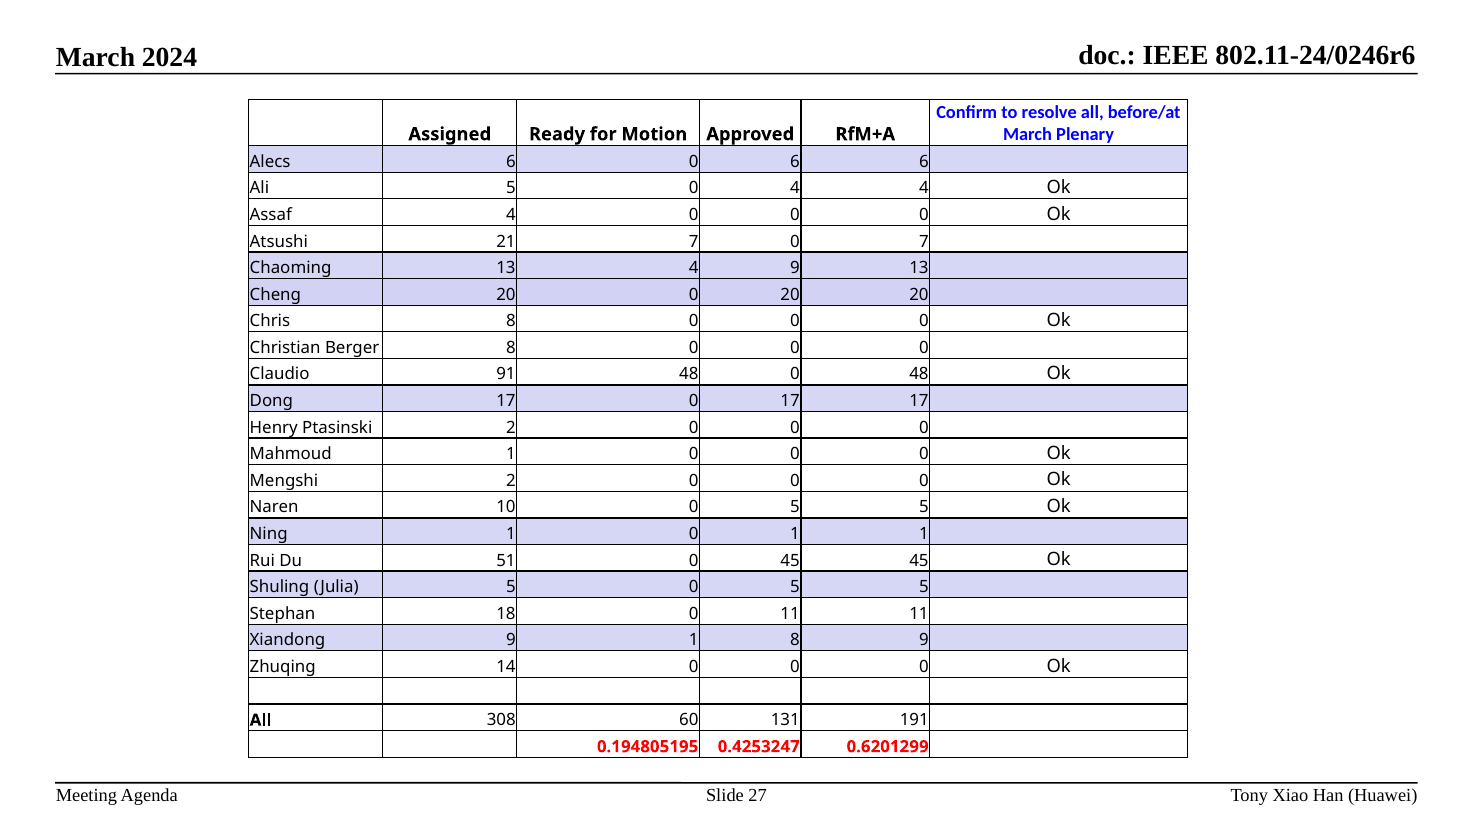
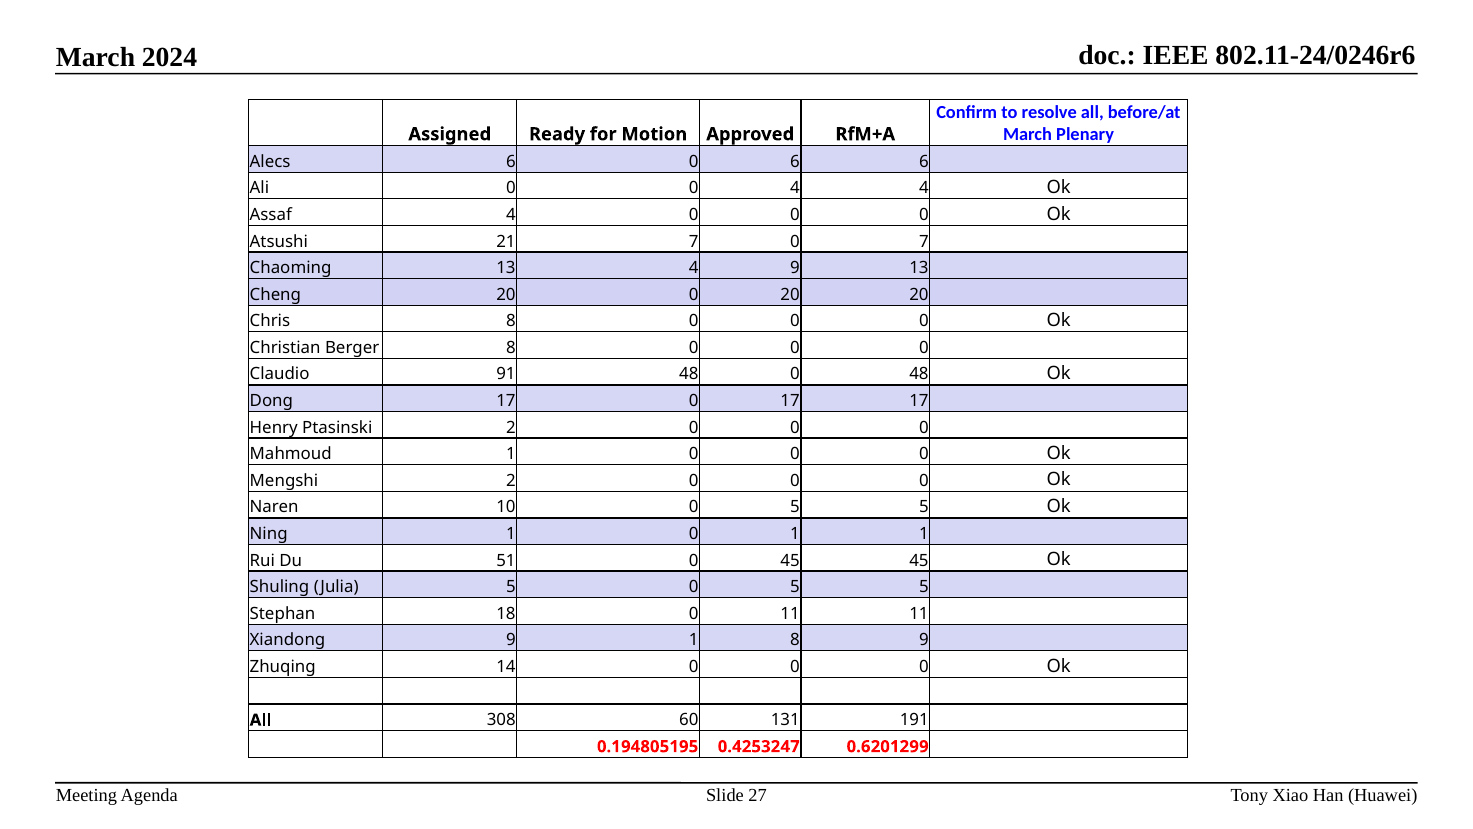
Ali 5: 5 -> 0 (511, 188)
